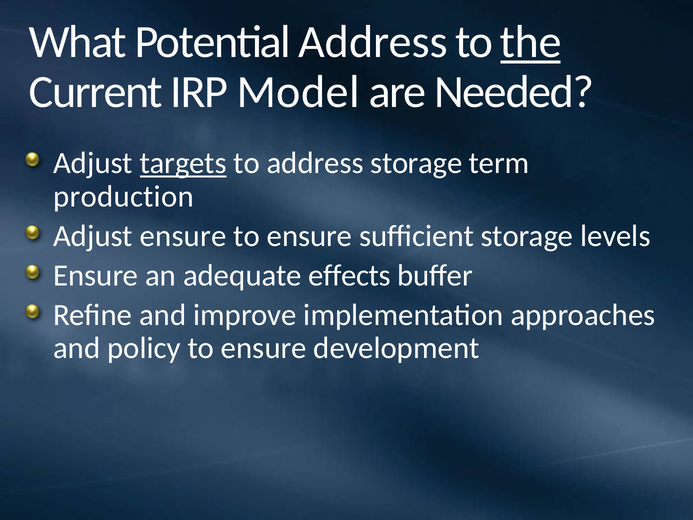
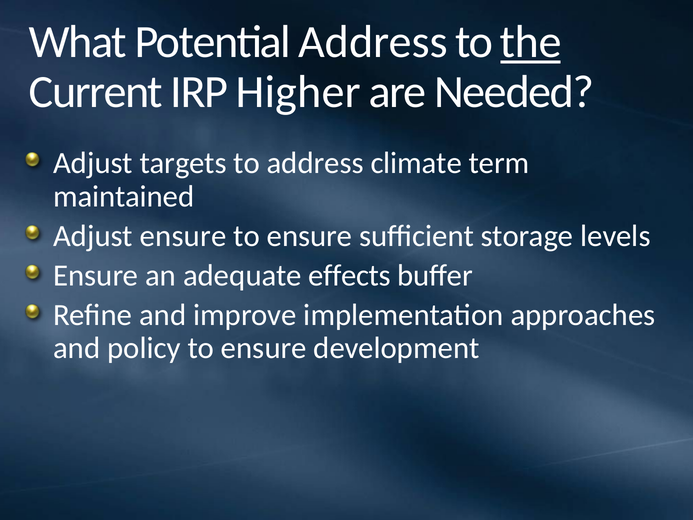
Model: Model -> Higher (298, 92)
targets underline: present -> none (183, 163)
address storage: storage -> climate (416, 163)
production: production -> maintained (124, 196)
